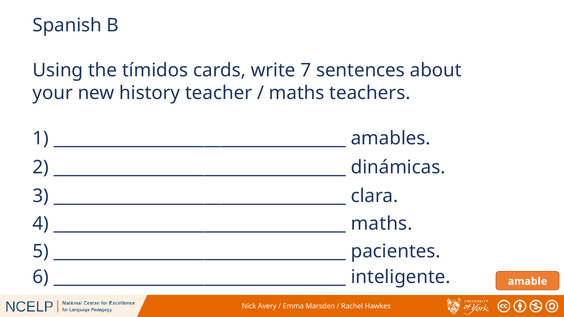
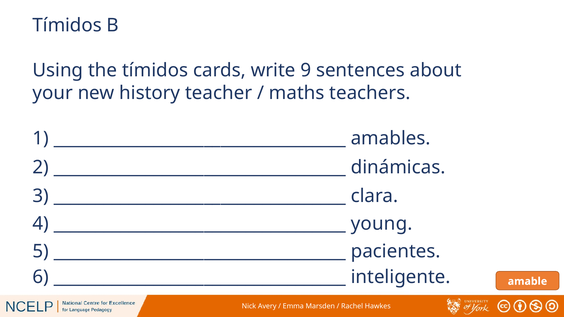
Spanish: Spanish -> Tímidos (67, 25)
7: 7 -> 9 (306, 71)
maths: maths -> young (382, 224)
